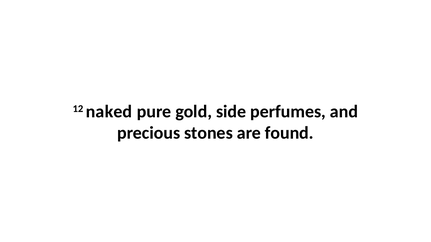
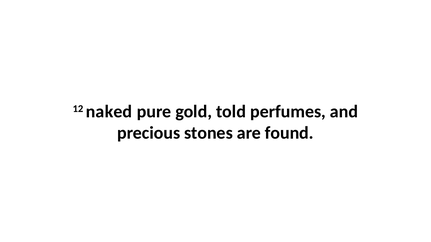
side: side -> told (231, 112)
